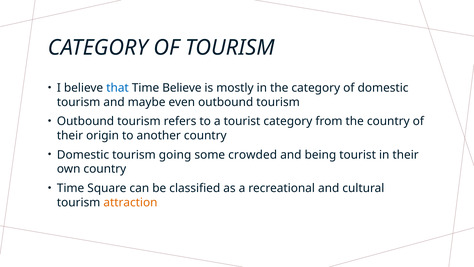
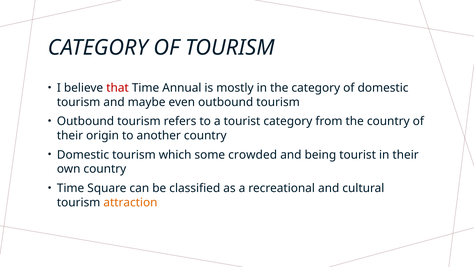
that colour: blue -> red (118, 88)
Time Believe: Believe -> Annual (182, 88)
going: going -> which (175, 155)
